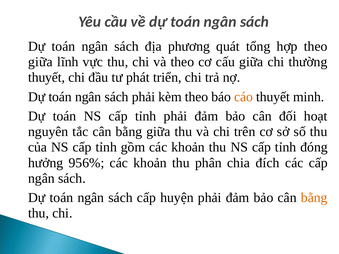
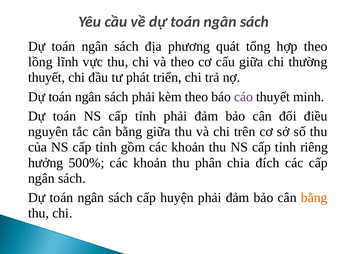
giữa: giữa -> lồng (40, 62)
cáo colour: orange -> purple (244, 97)
hoạt: hoạt -> điều (316, 116)
đóng: đóng -> riêng (314, 147)
956%: 956% -> 500% (86, 163)
